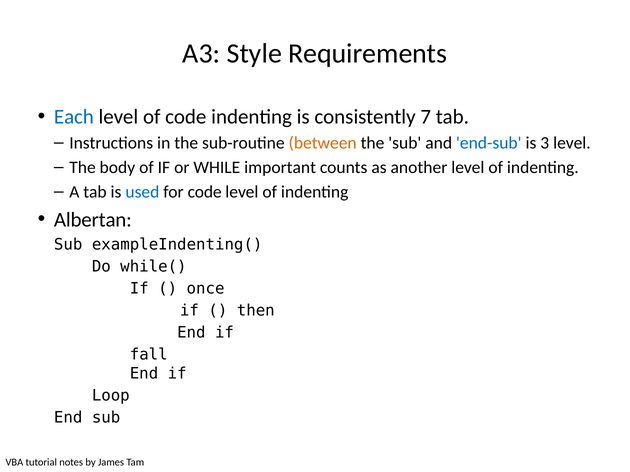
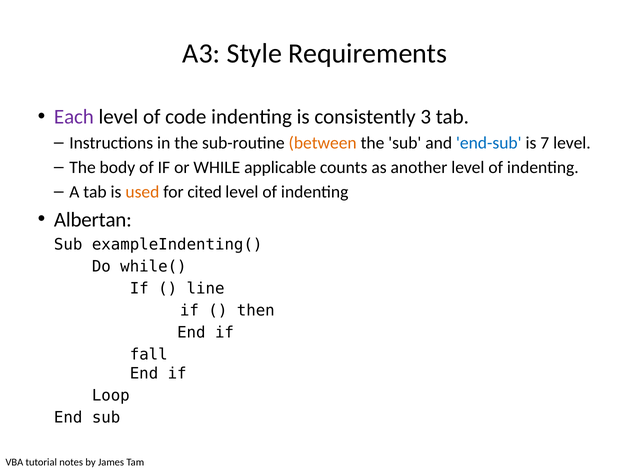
Each colour: blue -> purple (74, 117)
7: 7 -> 3 (426, 117)
3: 3 -> 7 (545, 143)
important: important -> applicable (280, 168)
used colour: blue -> orange (142, 192)
for code: code -> cited (205, 192)
once: once -> line (206, 289)
